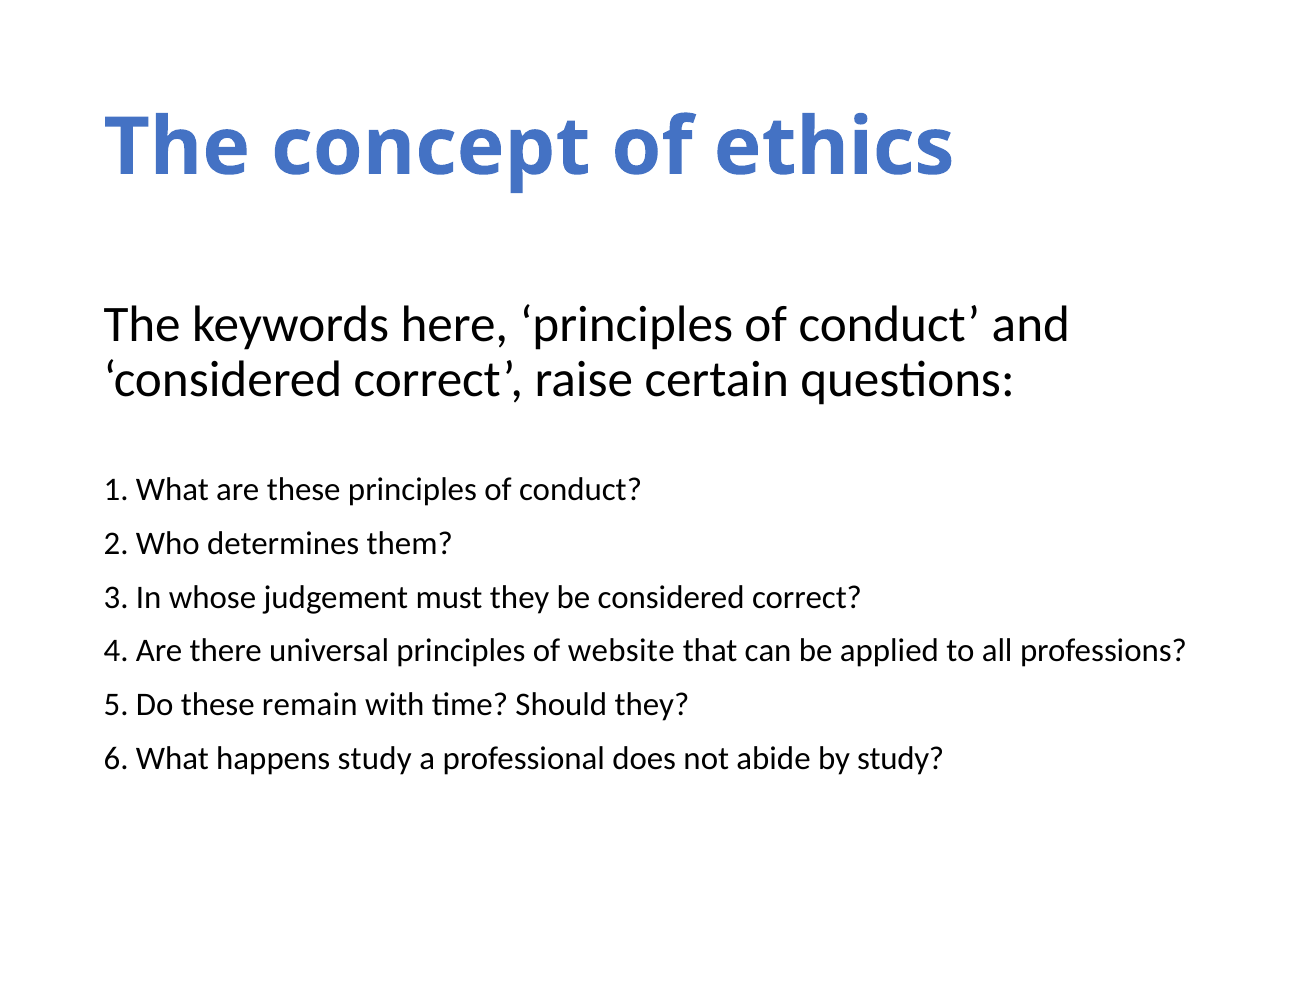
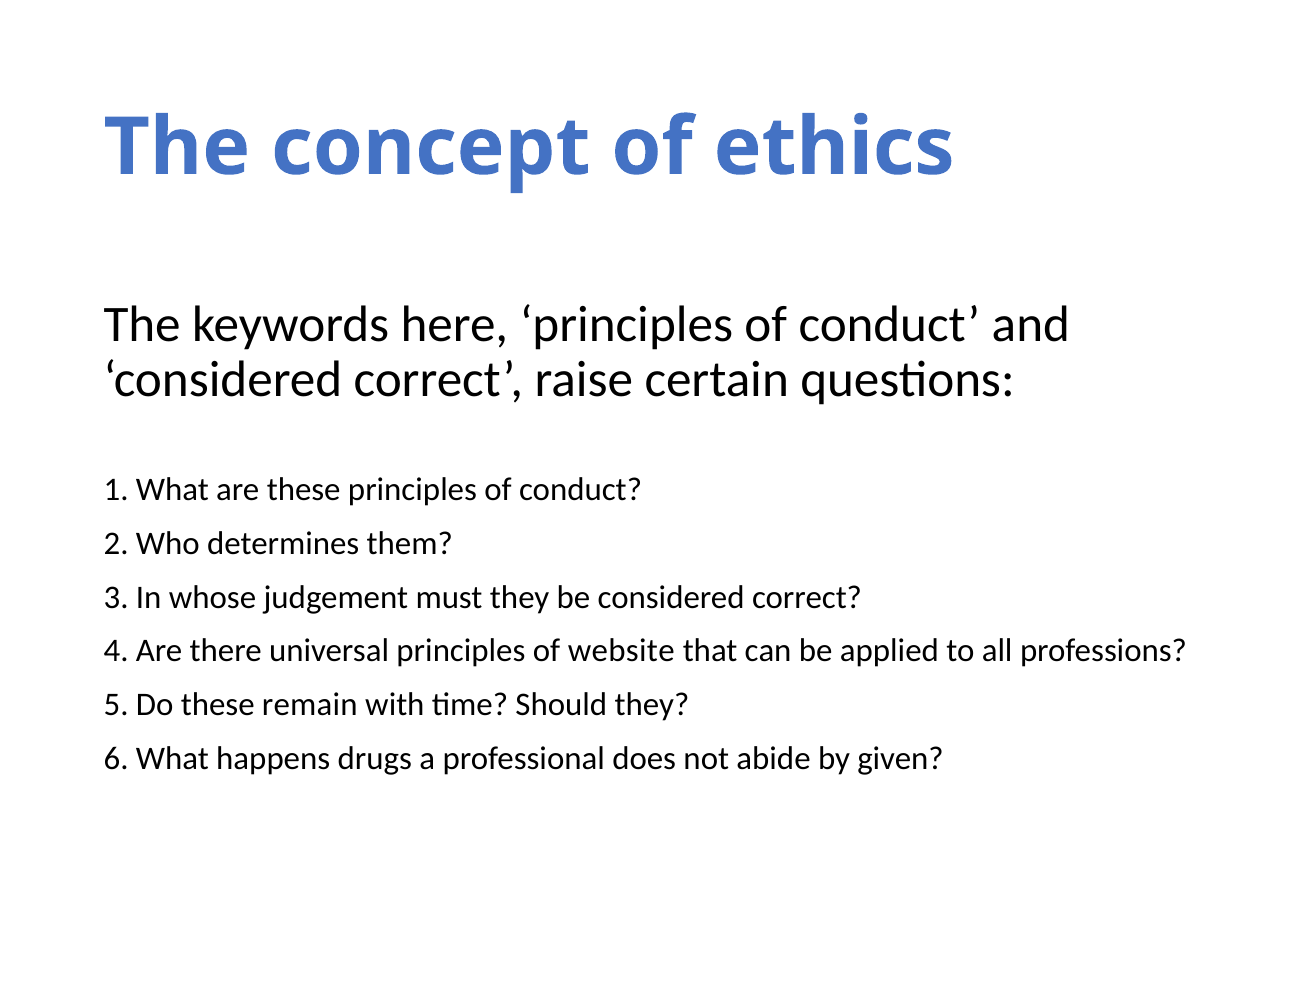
happens study: study -> drugs (375, 759)
by study: study -> given (901, 759)
